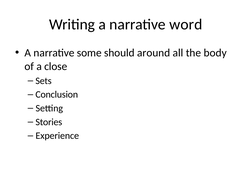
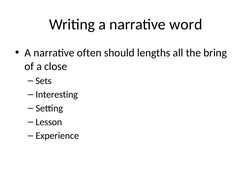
some: some -> often (89, 53)
around: around -> lengths (154, 53)
body: body -> bring (215, 53)
Conclusion: Conclusion -> Interesting (57, 95)
Stories: Stories -> Lesson (49, 122)
